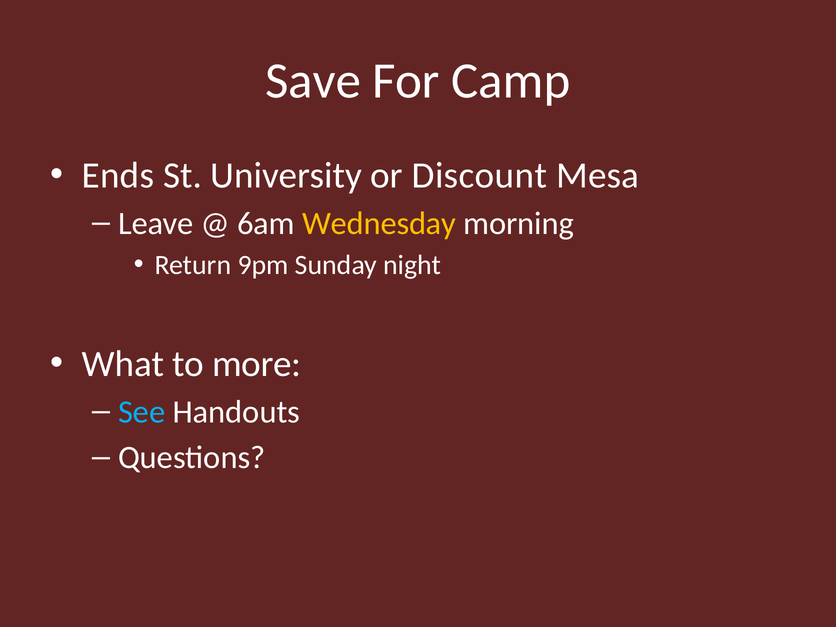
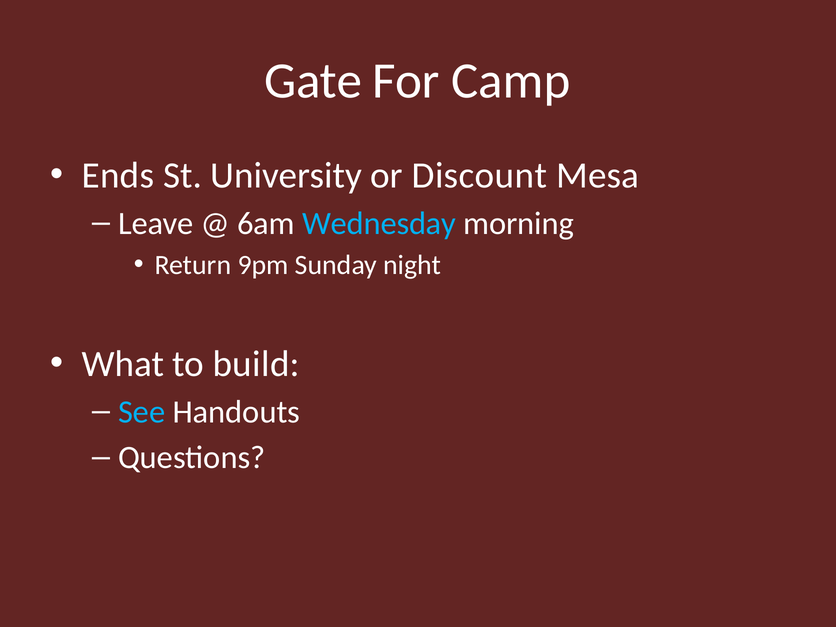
Save: Save -> Gate (313, 81)
Wednesday colour: yellow -> light blue (379, 223)
more: more -> build (256, 364)
